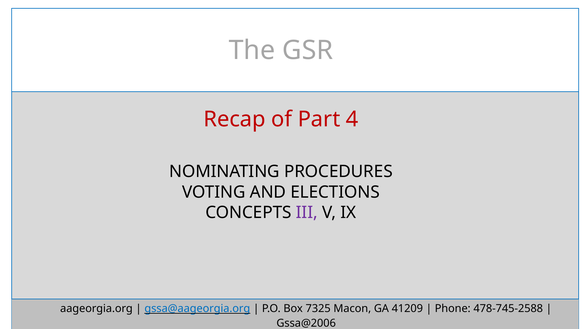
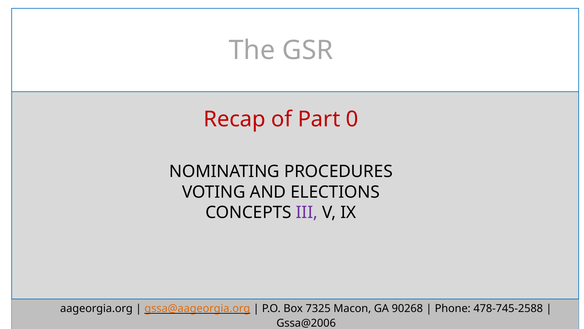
4: 4 -> 0 (352, 119)
gssa@aageorgia.org colour: blue -> orange (197, 308)
41209: 41209 -> 90268 (407, 308)
